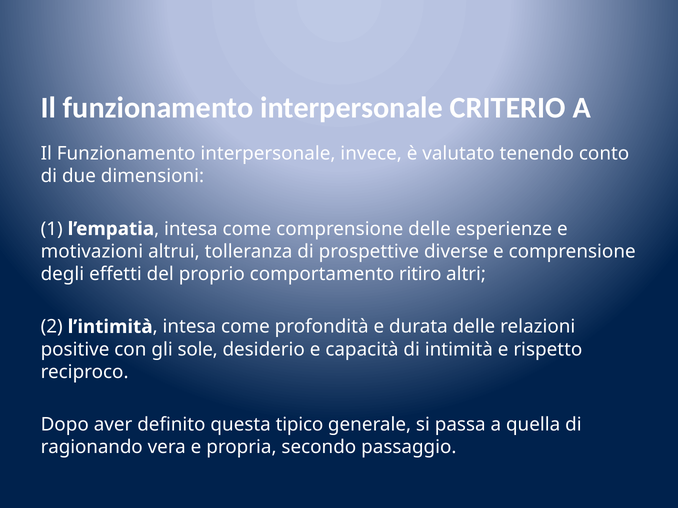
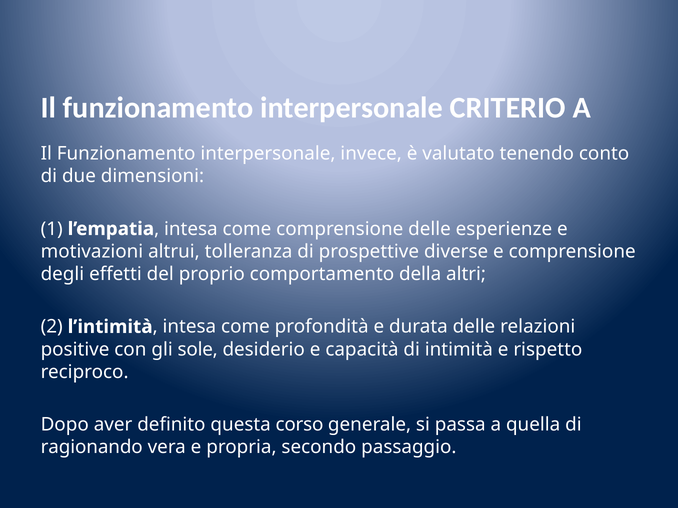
ritiro: ritiro -> della (420, 274)
tipico: tipico -> corso (299, 425)
